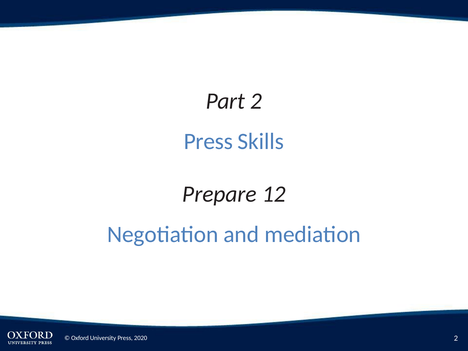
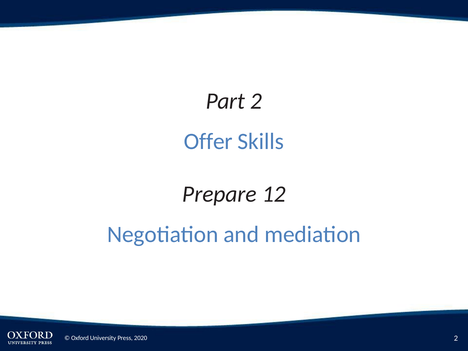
Press: Press -> Offer (208, 141)
